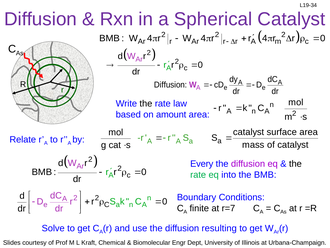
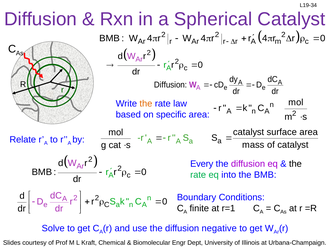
the colour: black -> orange (146, 103)
amount: amount -> specific (171, 114)
r=7: r=7 -> r=1 (228, 208)
resulting: resulting -> negative (219, 228)
